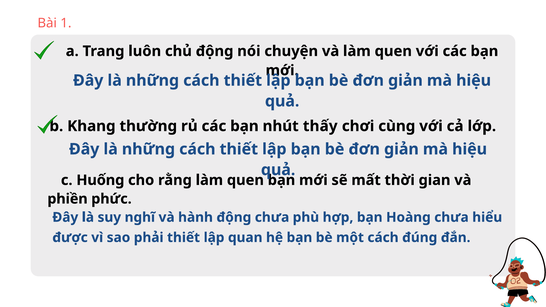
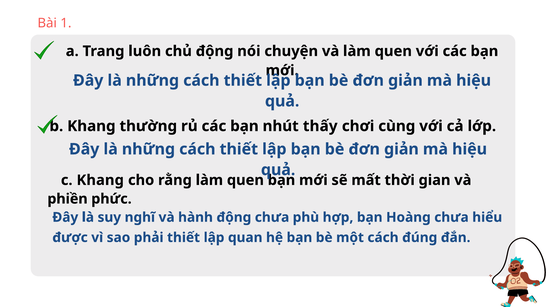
c Huống: Huống -> Khang (100, 180)
